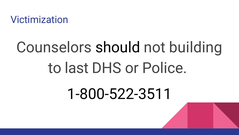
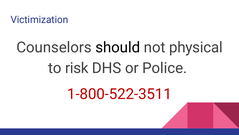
building: building -> physical (196, 47)
last: last -> risk (77, 68)
1-800-522-3511 colour: black -> red (119, 94)
